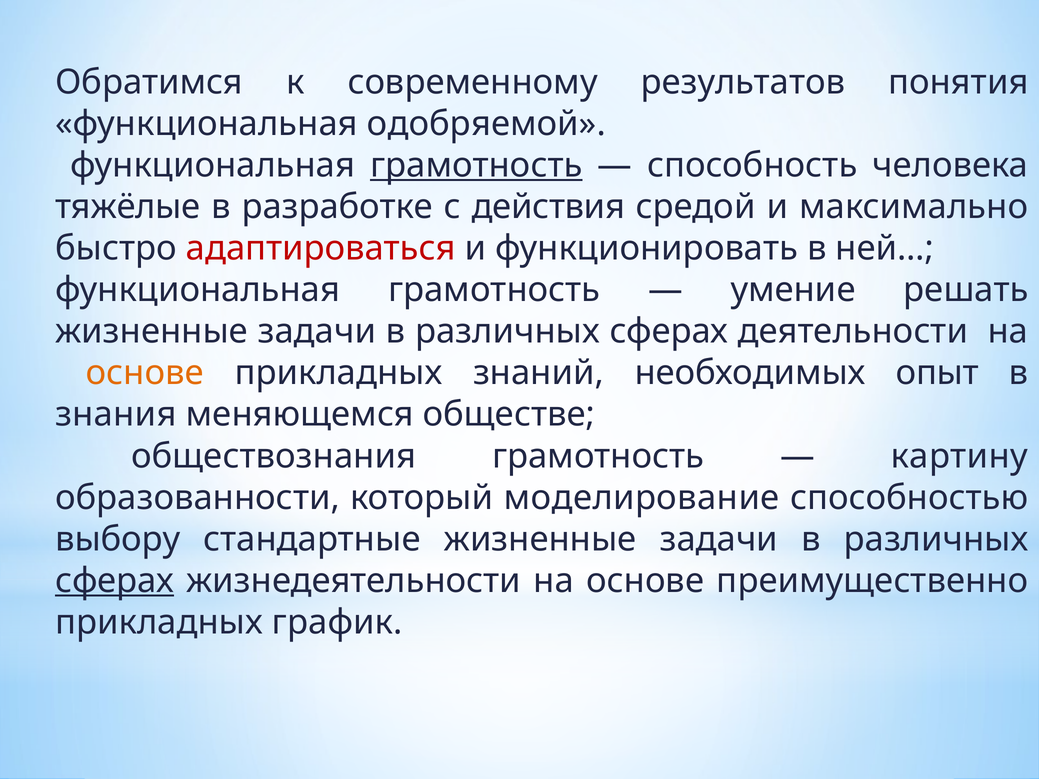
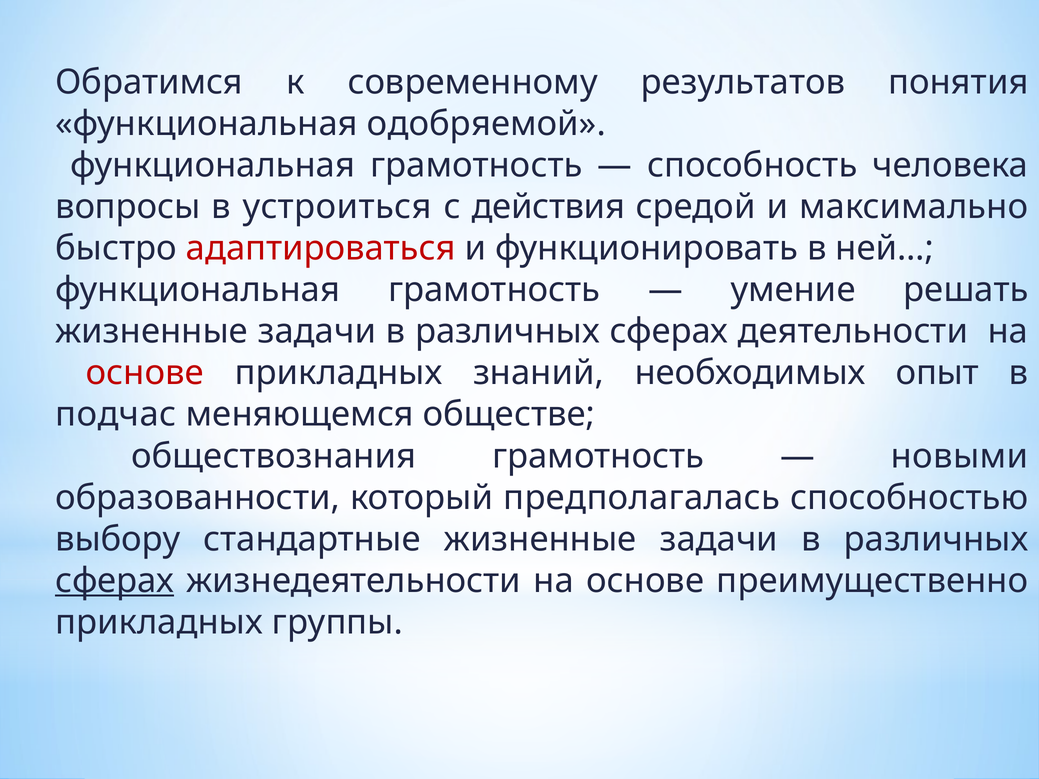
грамотность underline: present -> none (476, 165)
тяжёлые: тяжёлые -> вопросы (128, 207)
разработке: разработке -> устроиться (337, 207)
основе colour: orange -> red (145, 373)
знания: знания -> подчас (116, 415)
картину: картину -> новыми (959, 456)
моделирование: моделирование -> предполагалась (642, 498)
график: график -> группы (337, 622)
